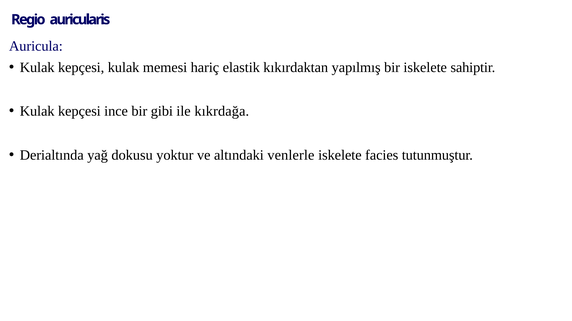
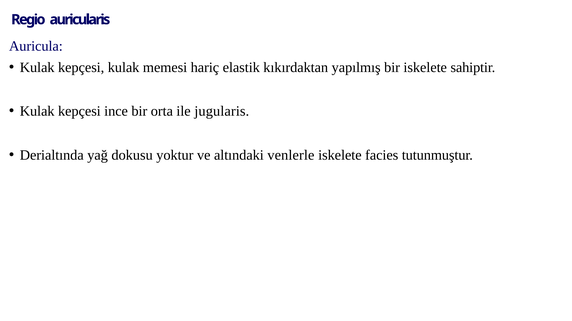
gibi: gibi -> orta (162, 112)
kıkrdağa: kıkrdağa -> jugularis (222, 112)
